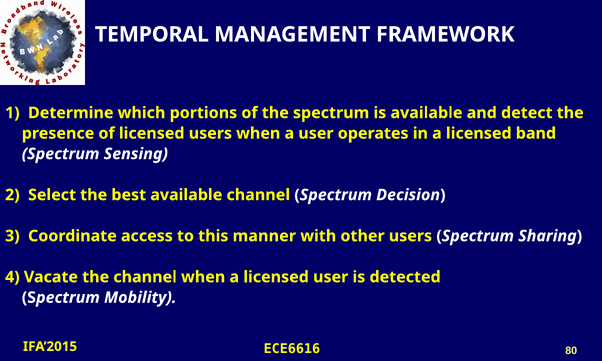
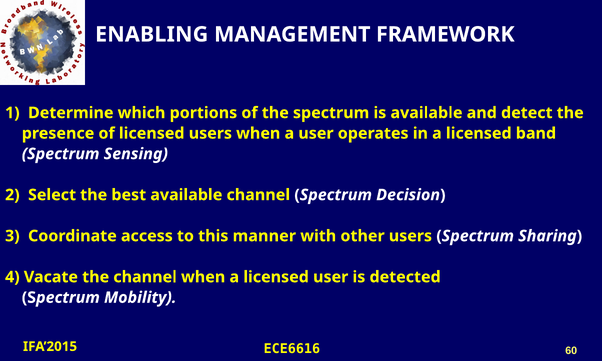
TEMPORAL: TEMPORAL -> ENABLING (152, 34)
80: 80 -> 60 (571, 351)
